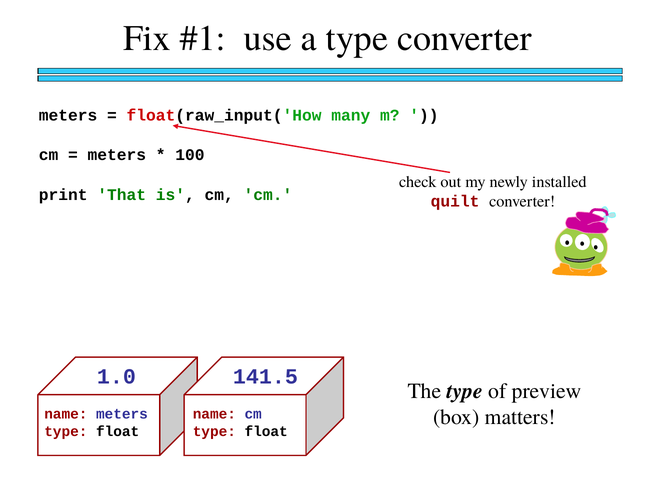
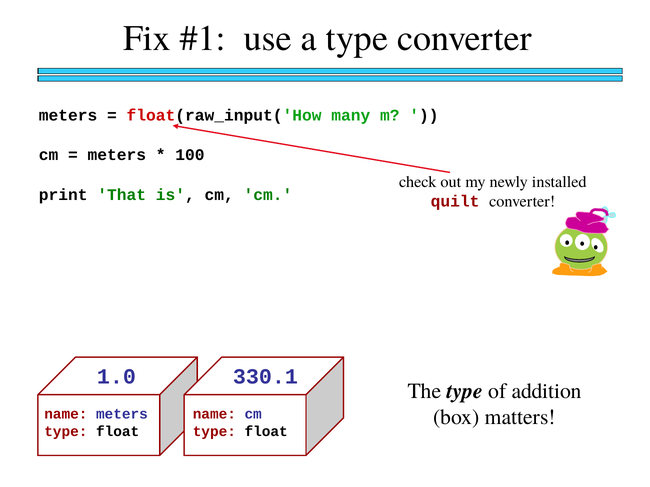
141.5: 141.5 -> 330.1 (265, 377)
preview: preview -> addition (547, 391)
